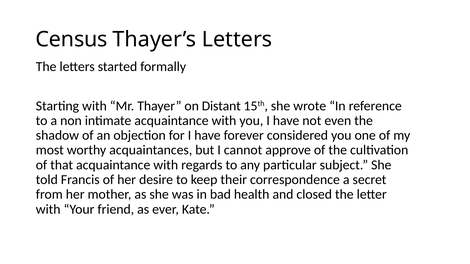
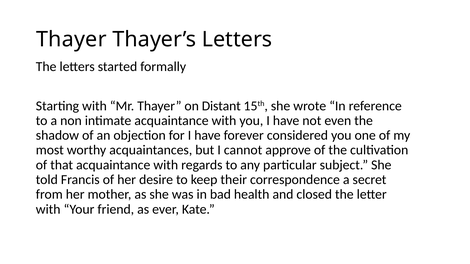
Census: Census -> Thayer (71, 39)
